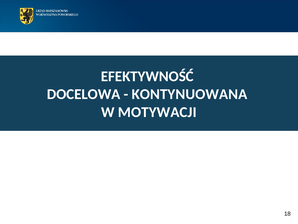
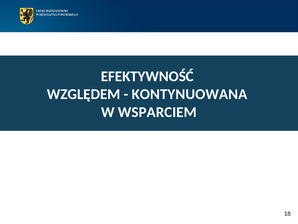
DOCELOWA: DOCELOWA -> WZGLĘDEM (84, 94)
MOTYWACJI: MOTYWACJI -> WSPARCIEM (157, 112)
